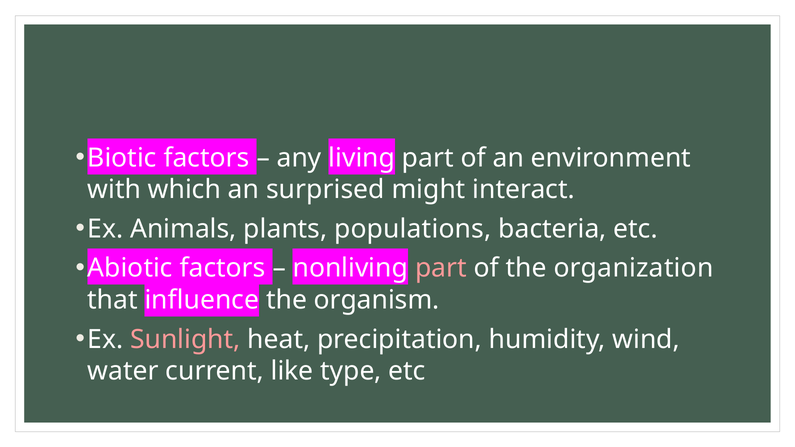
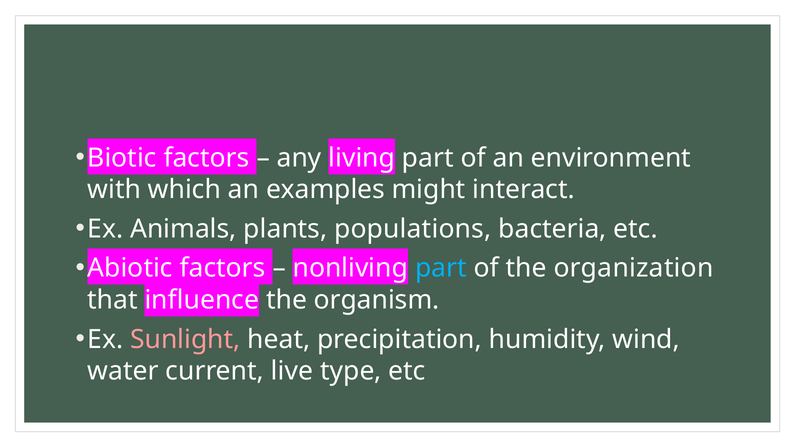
surprised: surprised -> examples (326, 190)
part colour: pink -> light blue (441, 268)
like: like -> live (292, 371)
